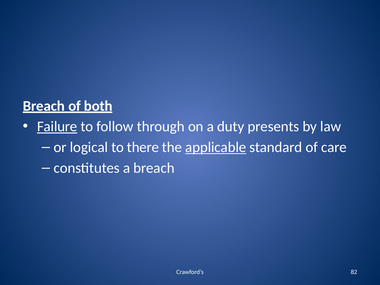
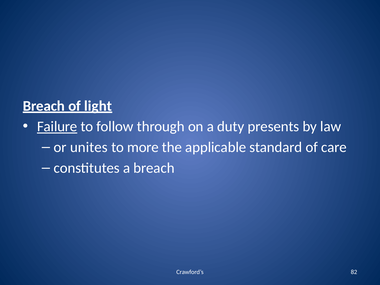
both: both -> light (98, 106)
logical: logical -> unites (89, 147)
there: there -> more (143, 147)
applicable underline: present -> none (216, 147)
